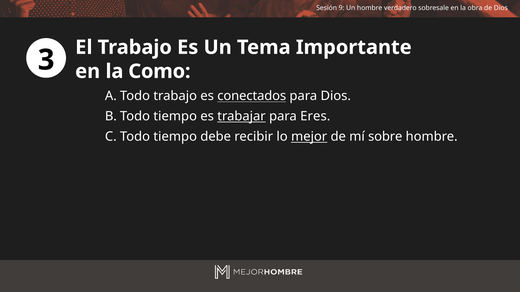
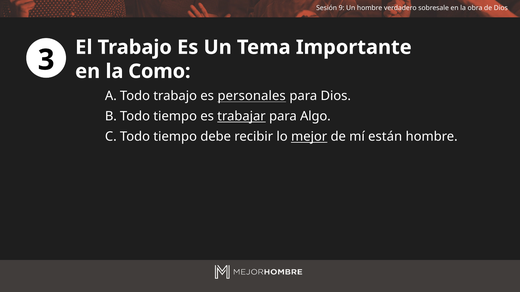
conectados: conectados -> personales (252, 96)
Eres: Eres -> Algo (315, 116)
sobre: sobre -> están (385, 137)
